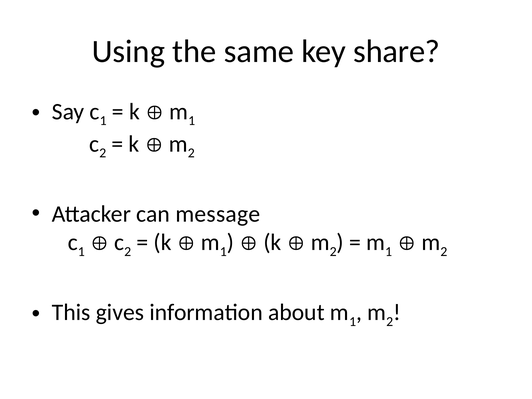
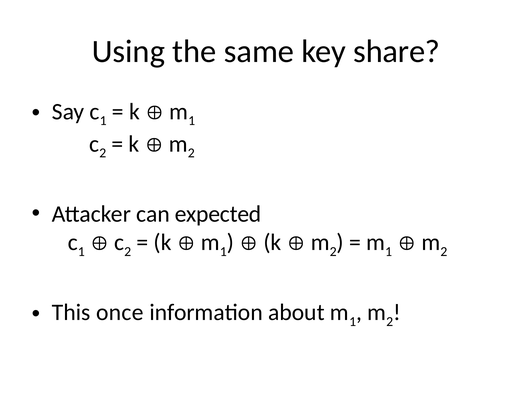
message: message -> expected (218, 214)
gives: gives -> once (120, 313)
